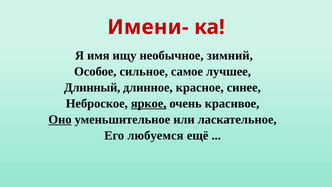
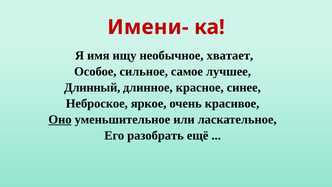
зимний: зимний -> хватает (230, 56)
яркое underline: present -> none (149, 103)
любуемся: любуемся -> разобрать (156, 135)
